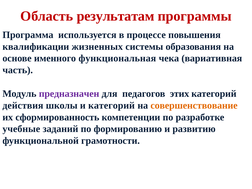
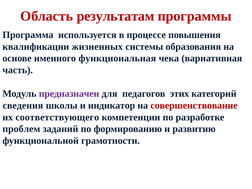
действия: действия -> сведения (23, 105)
и категорий: категорий -> индикатор (112, 105)
совершенствование colour: orange -> red (194, 105)
сформированность: сформированность -> соответствующего (57, 117)
учебные: учебные -> проблем (21, 129)
